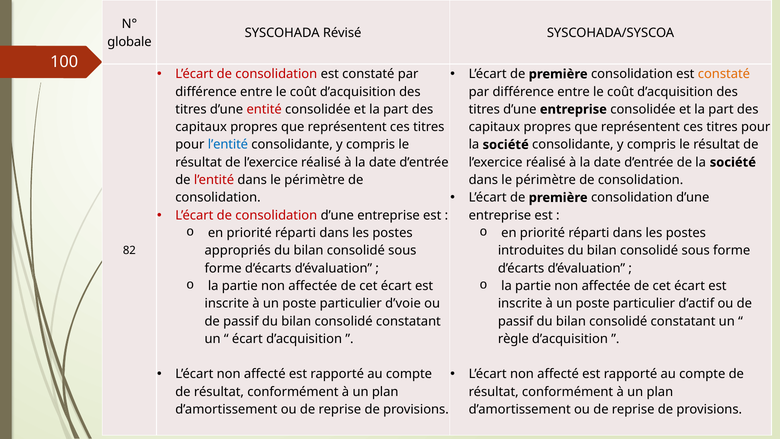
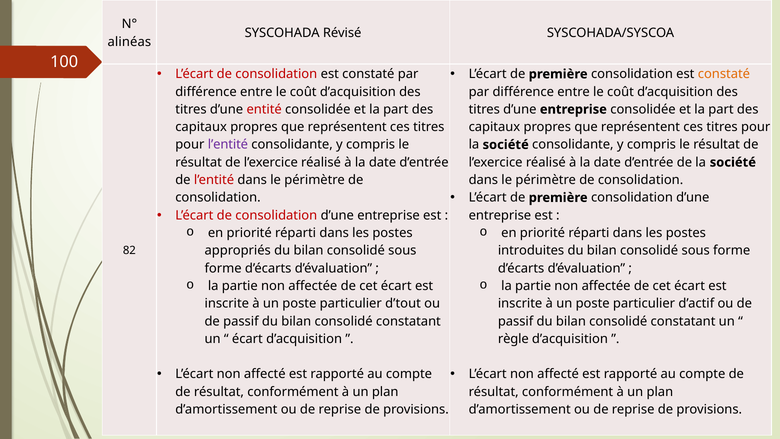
globale: globale -> alinéas (129, 42)
l’entité colour: blue -> purple (228, 145)
d’voie: d’voie -> d’tout (403, 303)
